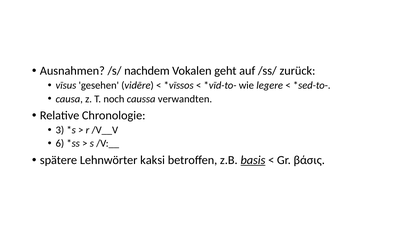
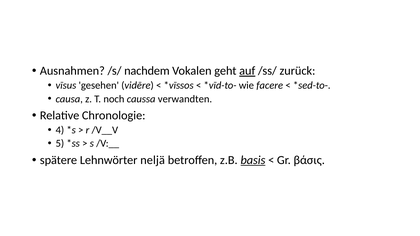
auf underline: none -> present (247, 71)
legere: legere -> facere (270, 85)
3: 3 -> 4 (60, 130)
6: 6 -> 5 (60, 144)
kaksi: kaksi -> neljä (153, 160)
